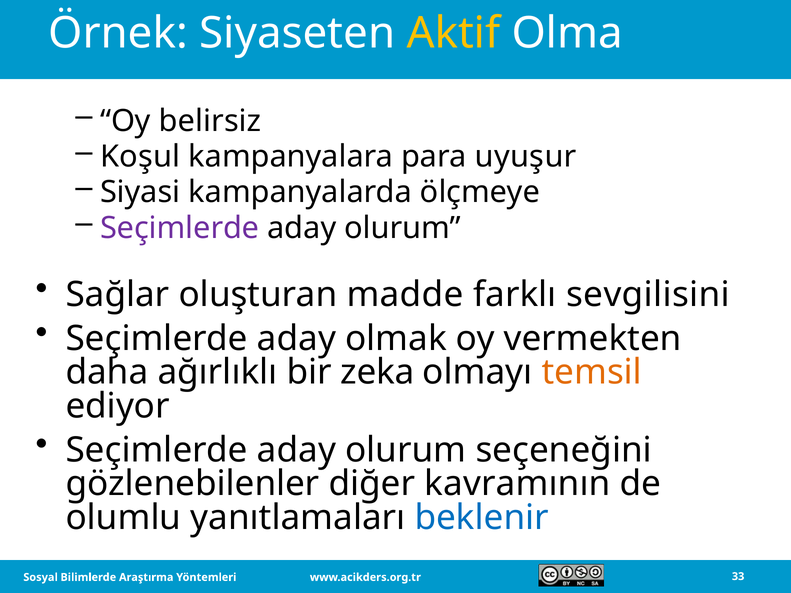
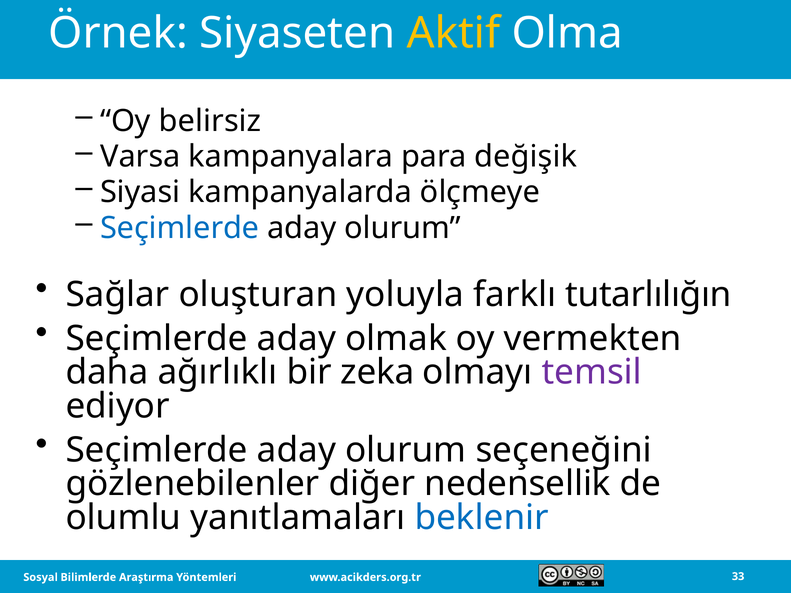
Koşul: Koşul -> Varsa (140, 157)
uyuşur: uyuşur -> değişik (526, 157)
Seçimlerde colour: purple -> blue (180, 228)
madde: madde -> yoluyla (405, 295)
sevgilisini: sevgilisini -> tutarlılığın (648, 295)
temsil colour: orange -> purple (592, 372)
kavramının: kavramının -> nedensellik (518, 484)
